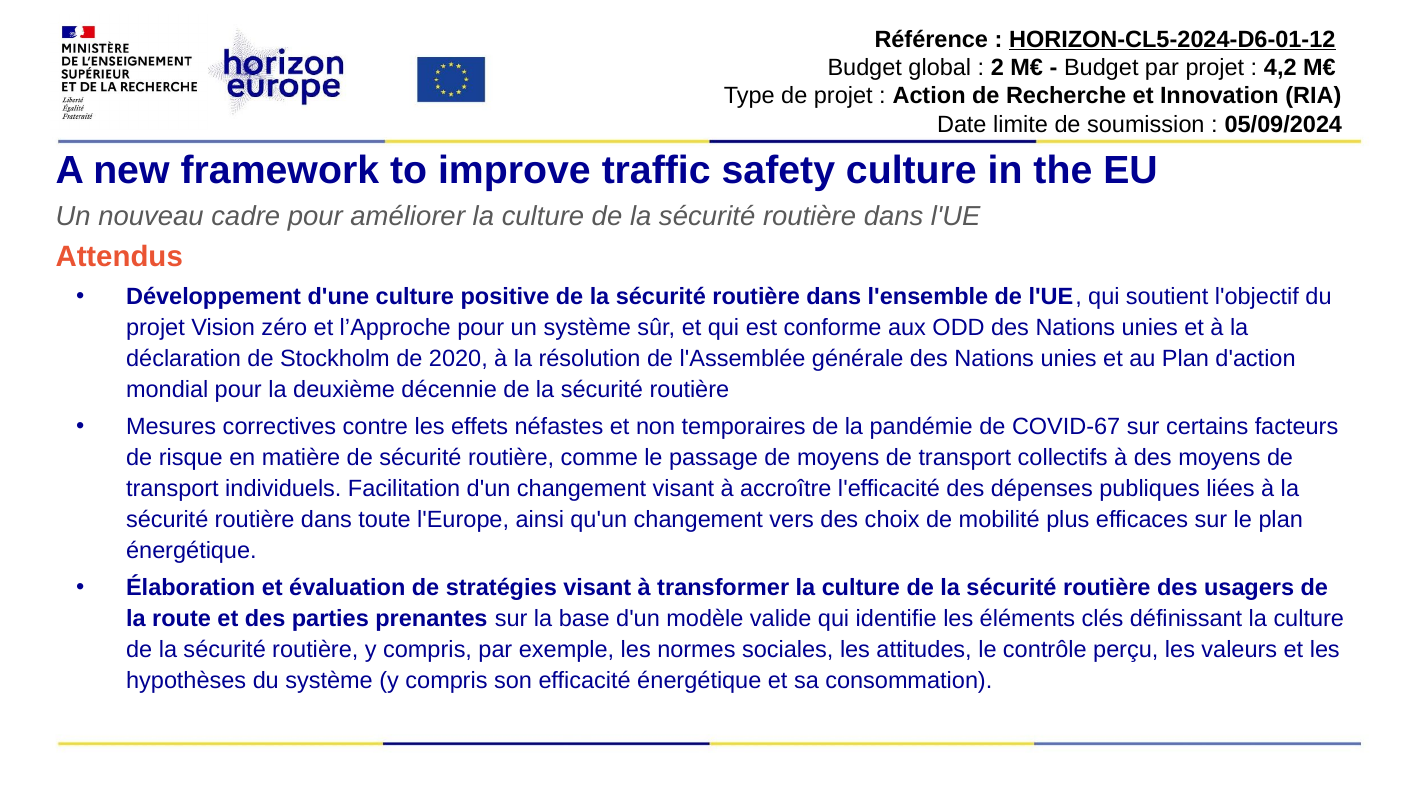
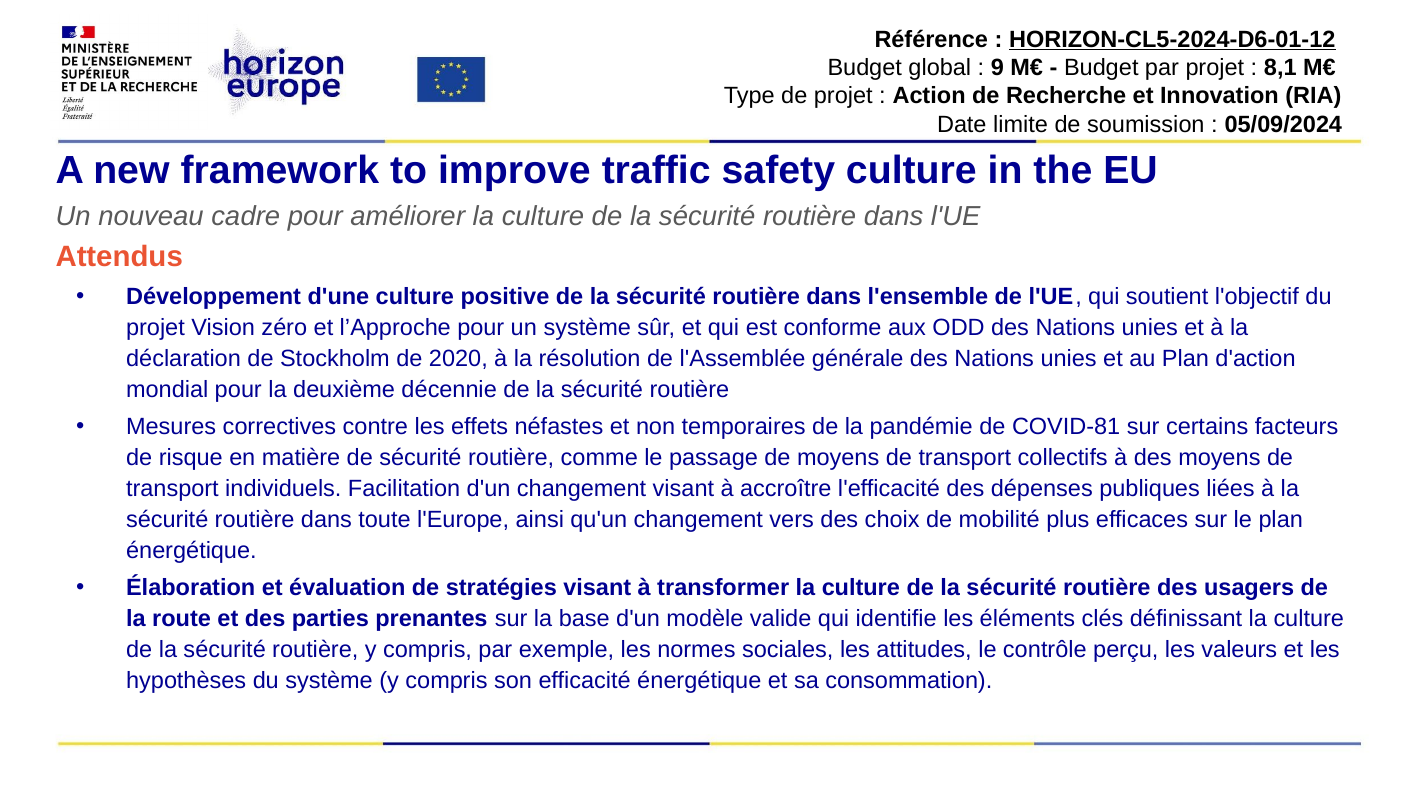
2: 2 -> 9 (997, 68)
4,2: 4,2 -> 8,1 (1280, 68)
COVID-67: COVID-67 -> COVID-81 (1066, 427)
